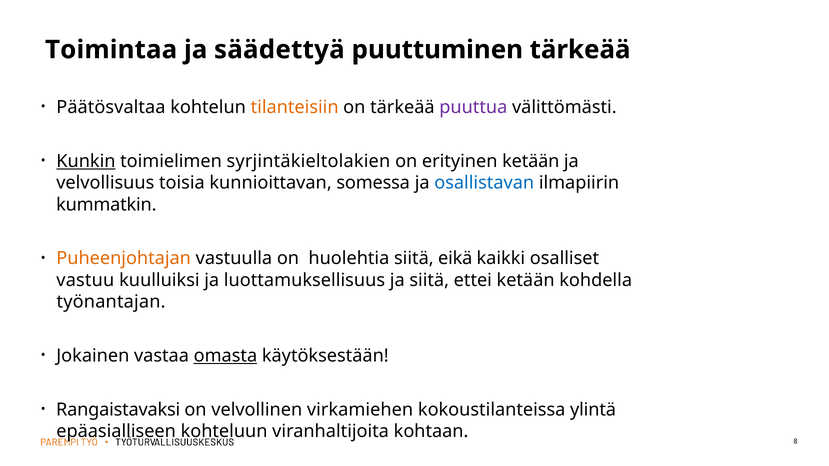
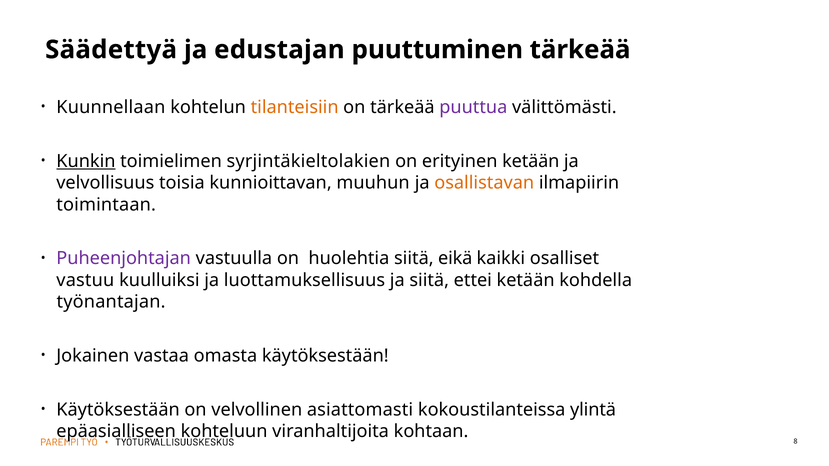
Toimintaa: Toimintaa -> Säädettyä (111, 50)
säädettyä: säädettyä -> edustajan (279, 50)
Päätösvaltaa: Päätösvaltaa -> Kuunnellaan (111, 107)
somessa: somessa -> muuhun (373, 183)
osallistavan colour: blue -> orange (484, 183)
kummatkin: kummatkin -> toimintaan (106, 205)
Puheenjohtajan colour: orange -> purple (124, 259)
omasta underline: present -> none (225, 356)
Rangaistavaksi: Rangaistavaksi -> Käytöksestään (118, 410)
virkamiehen: virkamiehen -> asiattomasti (360, 410)
